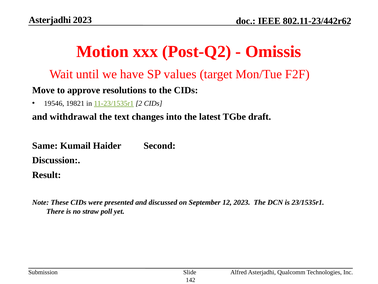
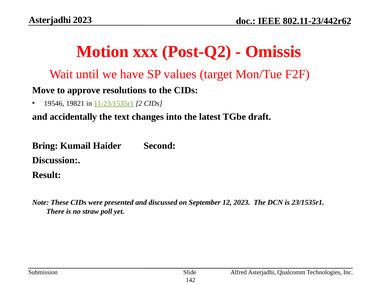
withdrawal: withdrawal -> accidentally (73, 117)
Same: Same -> Bring (45, 146)
